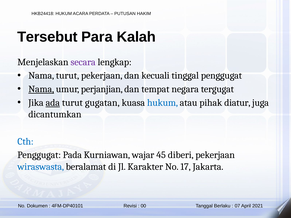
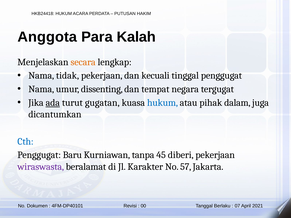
Tersebut: Tersebut -> Anggota (47, 37)
secara colour: purple -> orange (83, 62)
Nama turut: turut -> tidak (68, 76)
Nama underline: present -> none (41, 89)
perjanjian: perjanjian -> dissenting (102, 89)
diatur: diatur -> dalam (237, 103)
Pada: Pada -> Baru (72, 155)
wajar: wajar -> tanpa (143, 155)
wiraswasta colour: blue -> purple (41, 167)
17: 17 -> 57 (186, 167)
